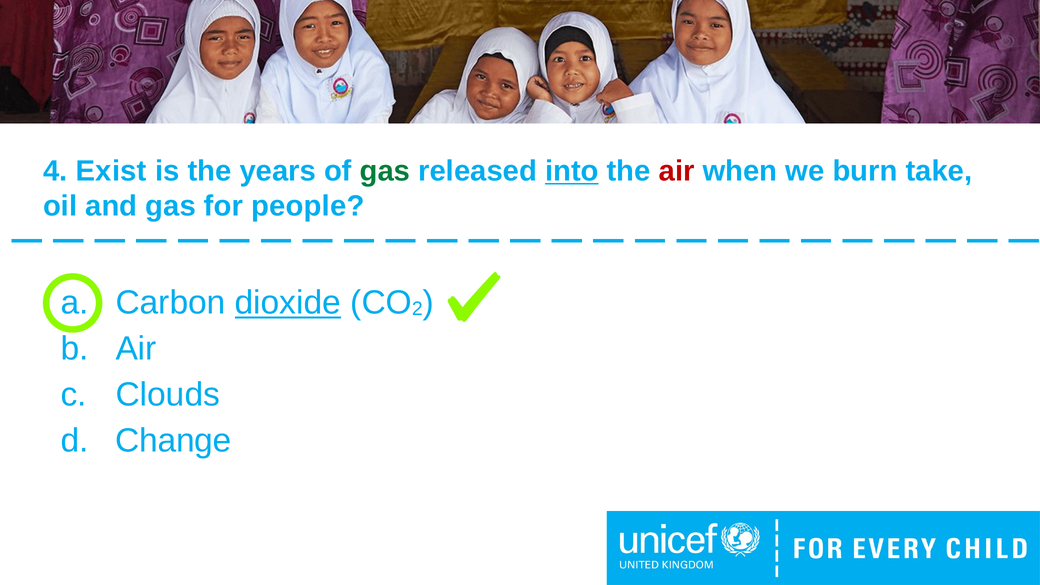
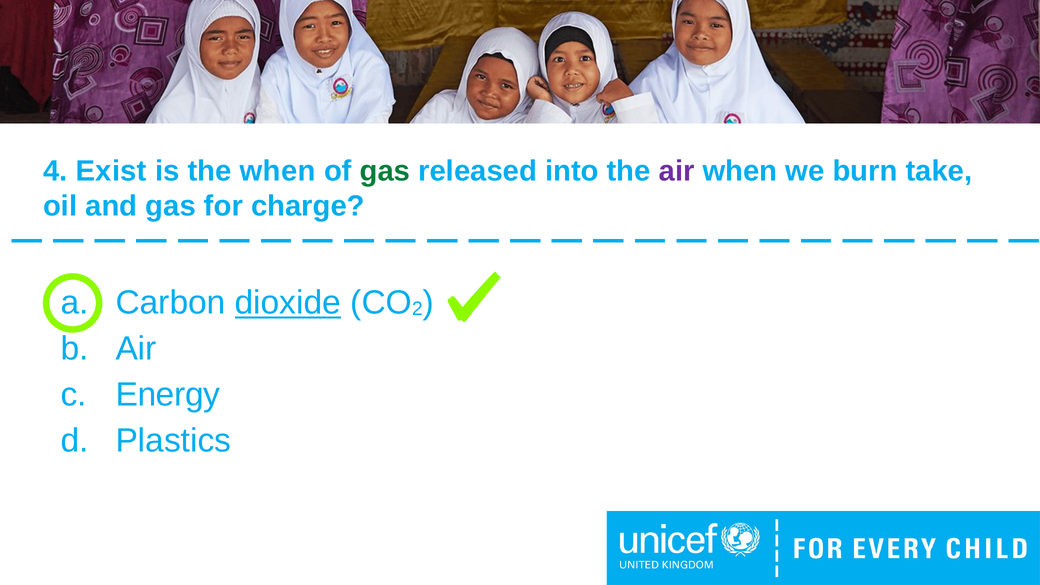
the years: years -> when (278, 171)
into underline: present -> none (572, 171)
air colour: red -> purple (677, 171)
people: people -> charge (308, 206)
Clouds: Clouds -> Energy (168, 395)
Change: Change -> Plastics (173, 441)
